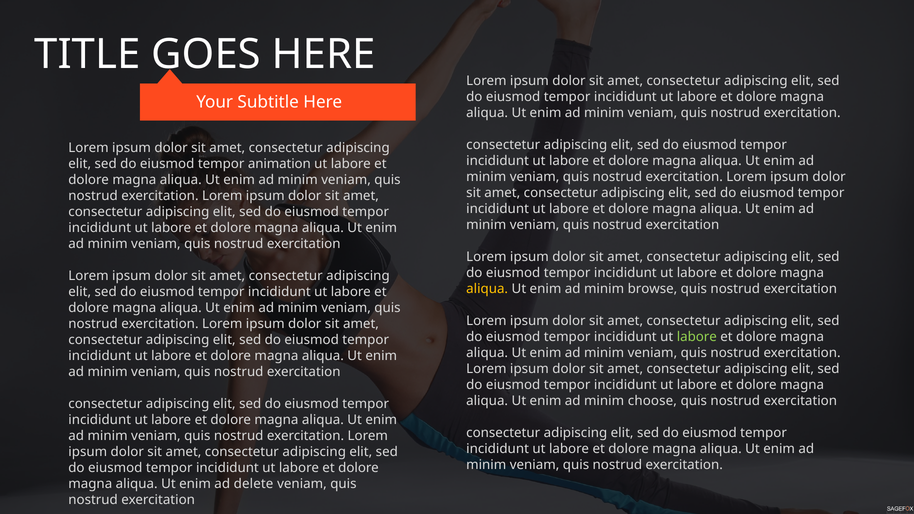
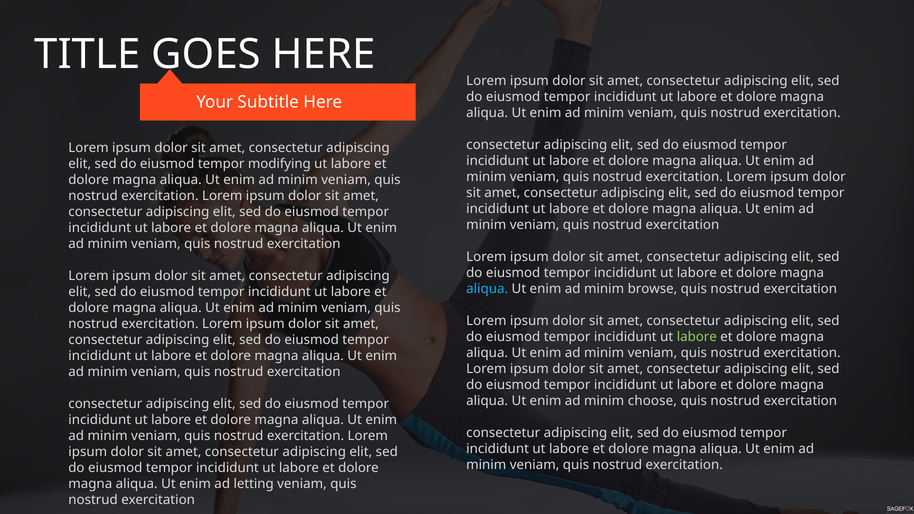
animation: animation -> modifying (279, 164)
aliqua colour: yellow -> light blue (487, 289)
delete: delete -> letting (254, 484)
